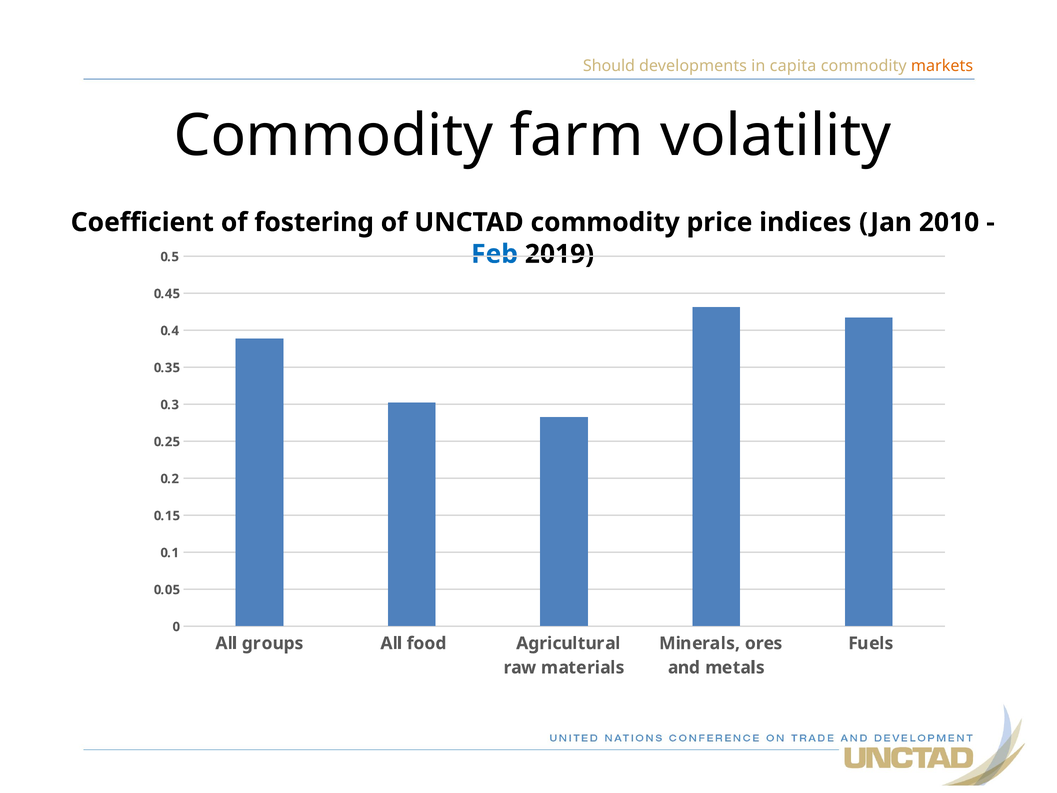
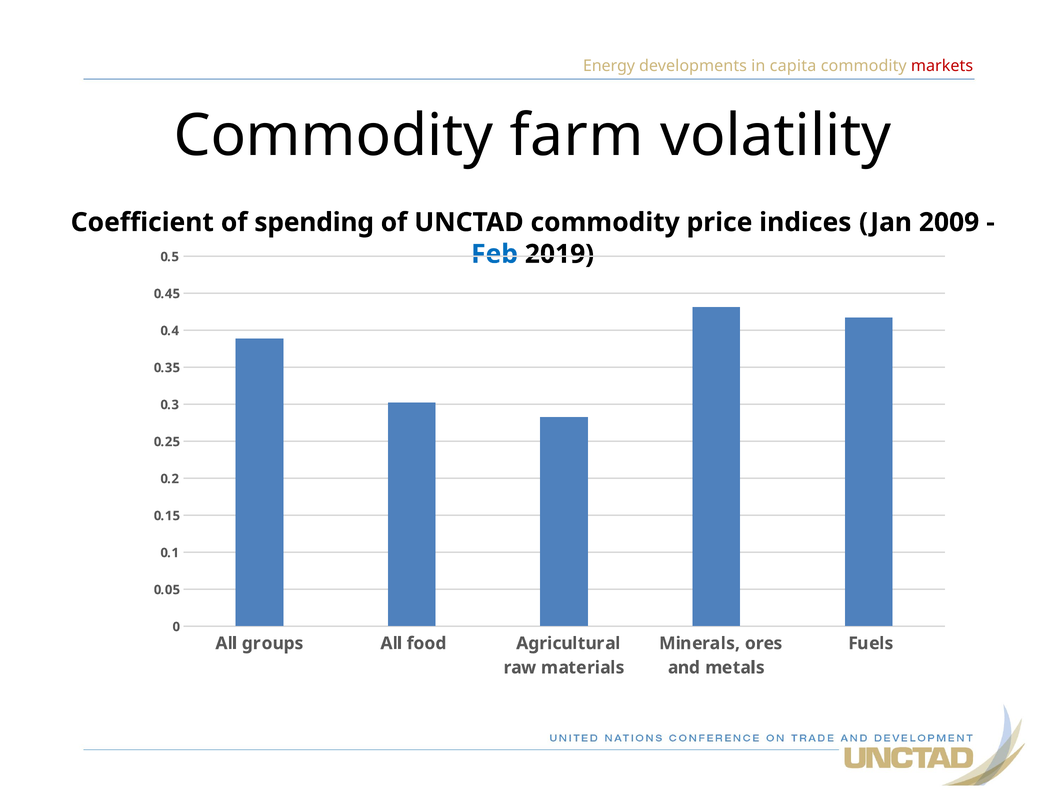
Should: Should -> Energy (609, 66)
markets colour: orange -> red (942, 66)
fostering: fostering -> spending (314, 222)
2010: 2010 -> 2009 (949, 222)
